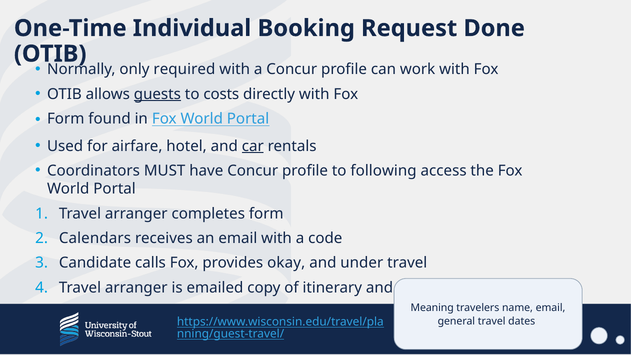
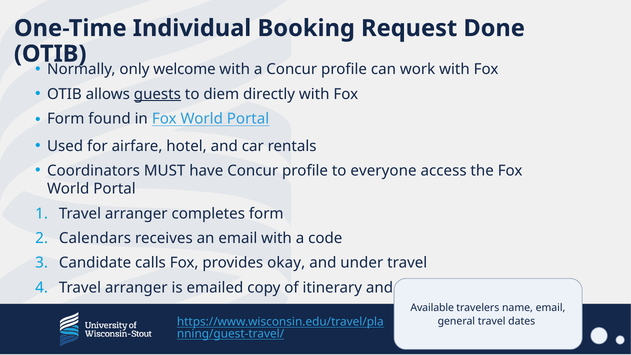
required: required -> welcome (185, 69)
costs: costs -> diem (221, 94)
car underline: present -> none (253, 146)
following: following -> everyone (384, 171)
Meaning: Meaning -> Available (432, 308)
